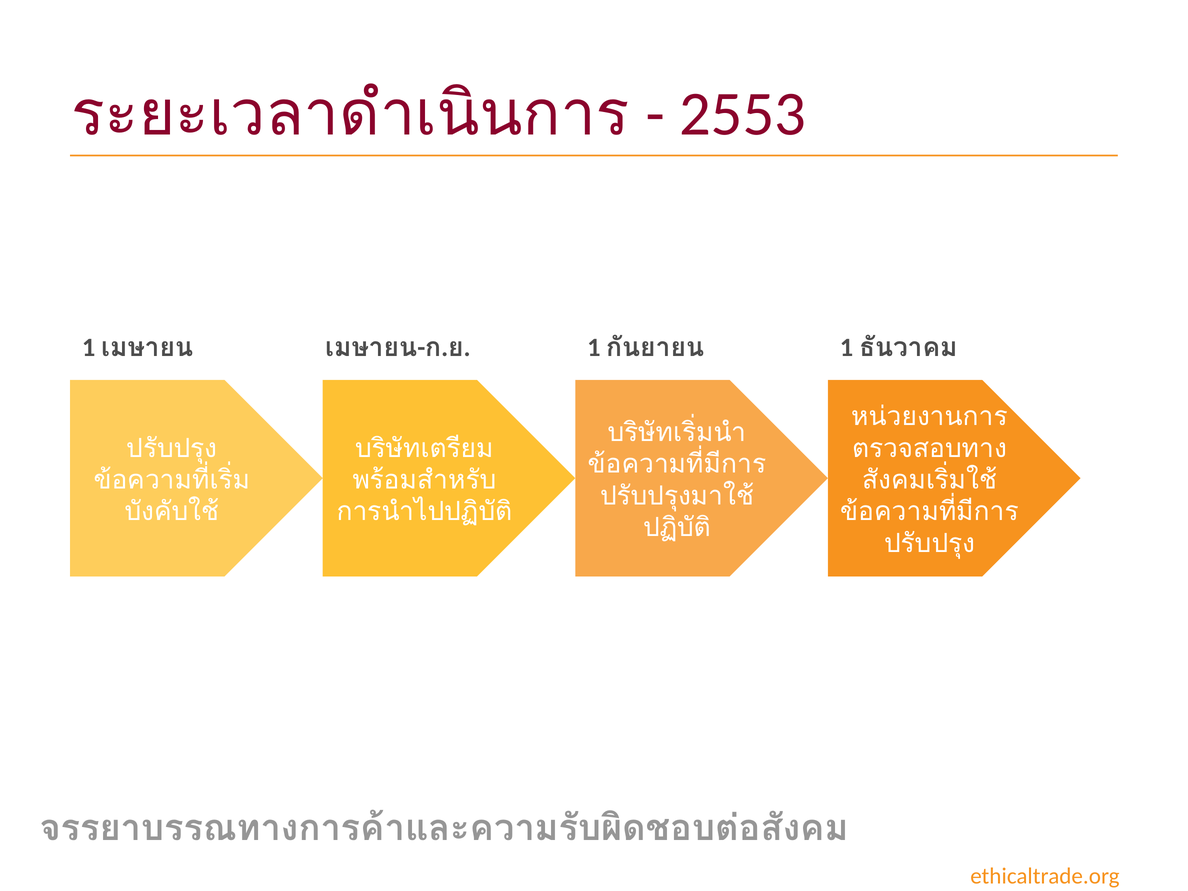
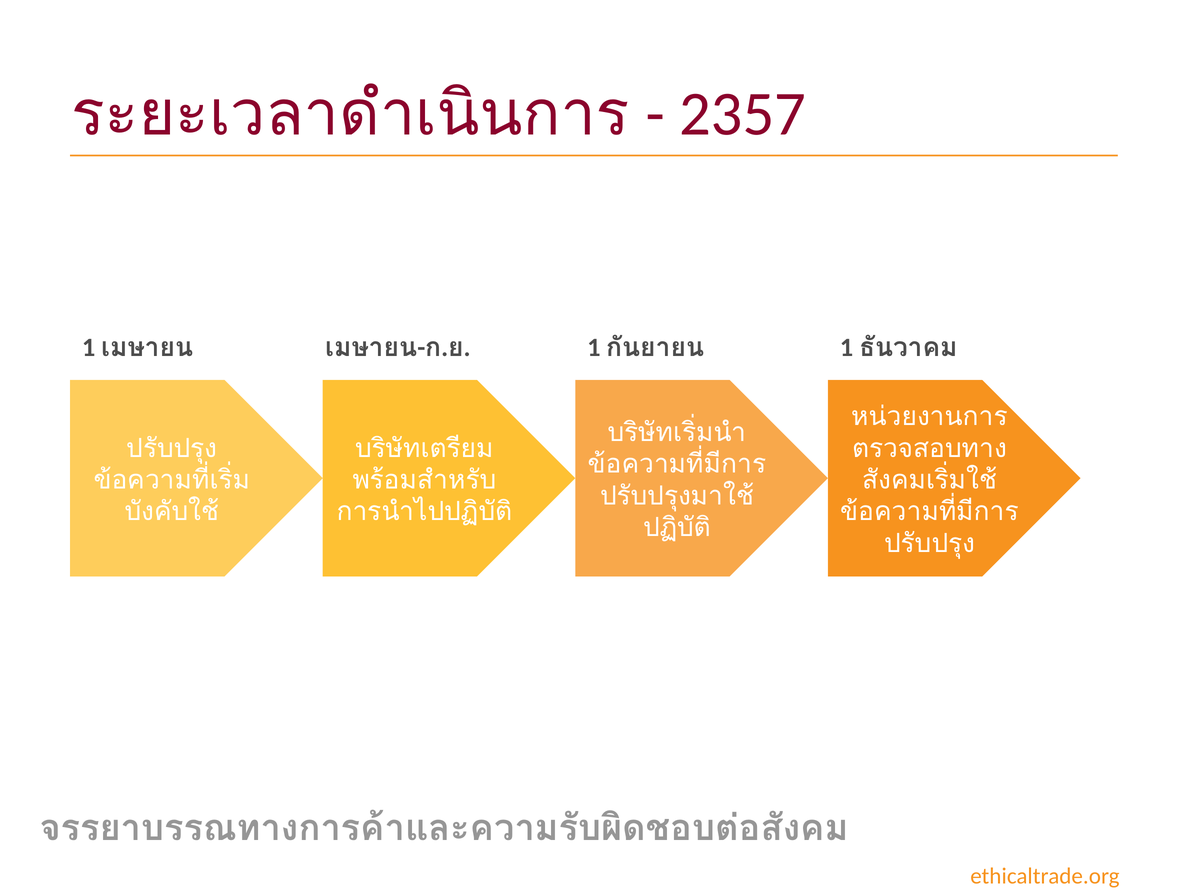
2553: 2553 -> 2357 (743, 114)
